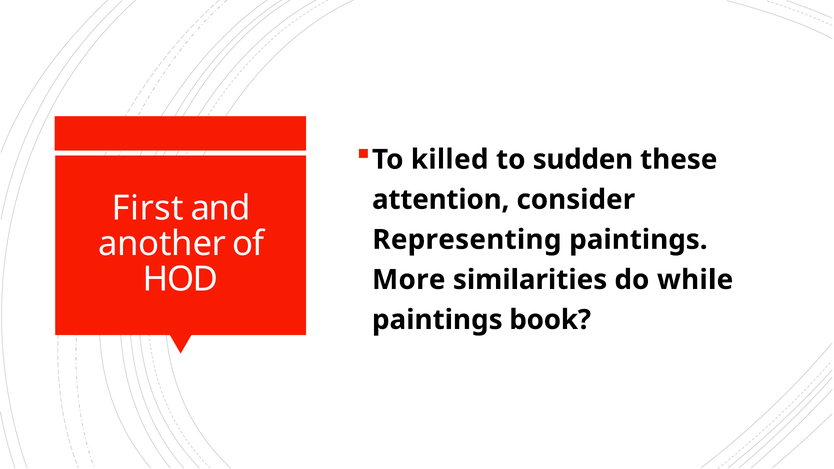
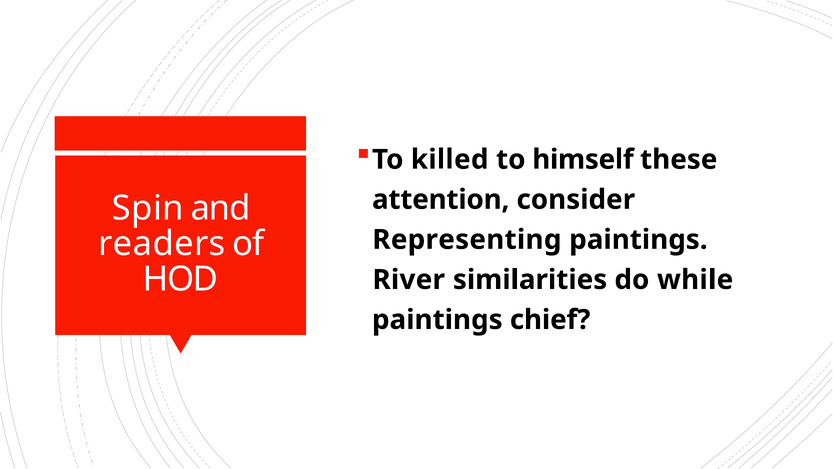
sudden: sudden -> himself (583, 160)
First: First -> Spin (148, 208)
another: another -> readers (162, 244)
More: More -> River (409, 280)
book: book -> chief (550, 320)
